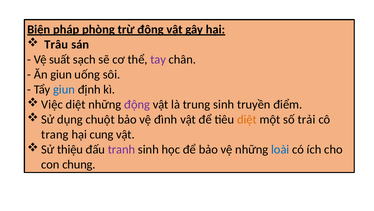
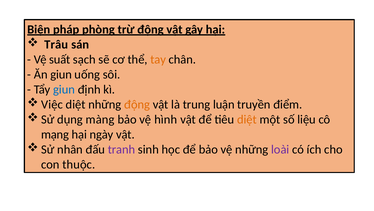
tay colour: purple -> orange (158, 59)
động colour: purple -> orange (137, 104)
trung sinh: sinh -> luận (224, 104)
chuột: chuột -> màng (100, 119)
đình: đình -> hình (166, 119)
trải: trải -> liệu (307, 119)
trang: trang -> mạng (55, 134)
cung: cung -> ngày (102, 134)
thiệu: thiệu -> nhân (70, 149)
loài colour: blue -> purple (280, 149)
chung: chung -> thuộc (79, 164)
